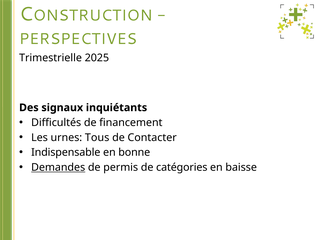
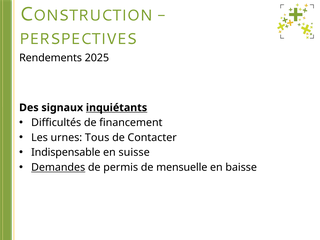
Trimestrielle: Trimestrielle -> Rendements (51, 58)
inquiétants underline: none -> present (117, 108)
bonne: bonne -> suisse (134, 152)
catégories: catégories -> mensuelle (182, 167)
